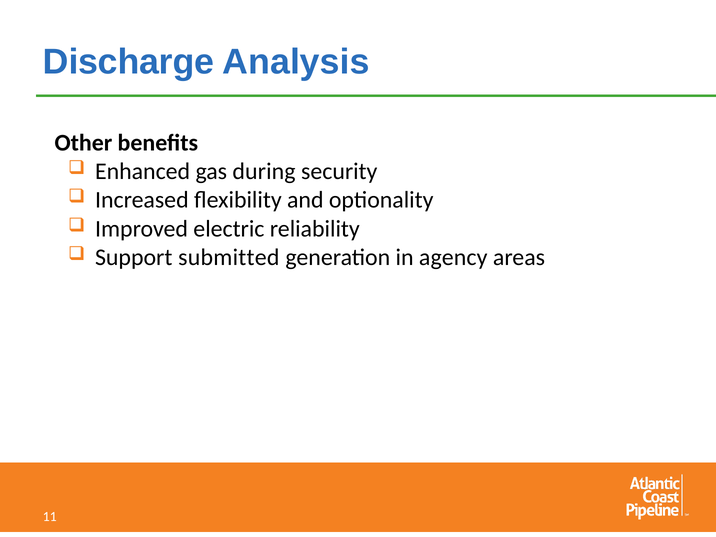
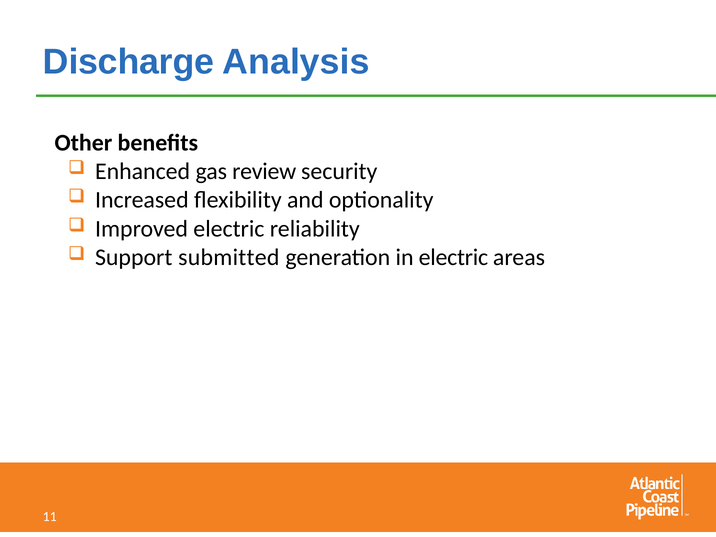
during: during -> review (264, 171)
in agency: agency -> electric (453, 257)
